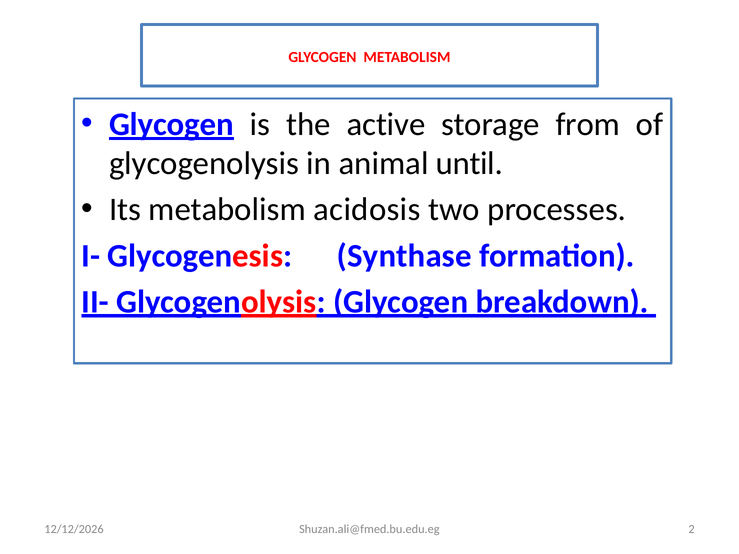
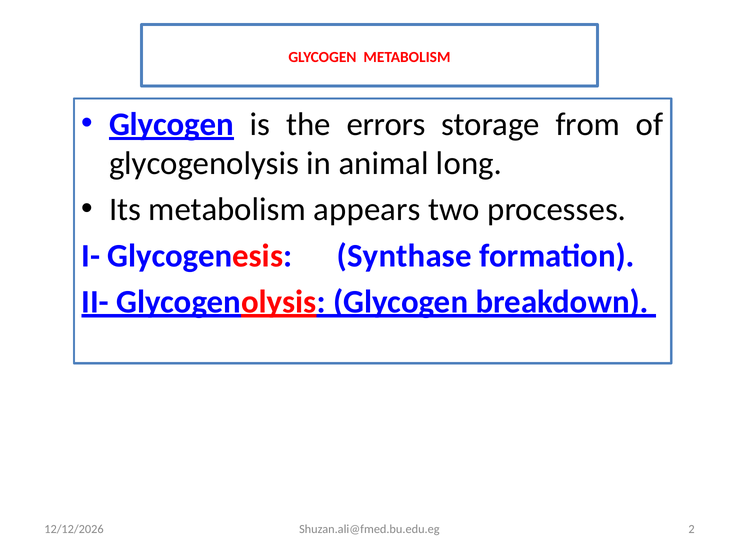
active: active -> errors (386, 124)
until: until -> long (469, 164)
acidosis: acidosis -> appears (367, 210)
